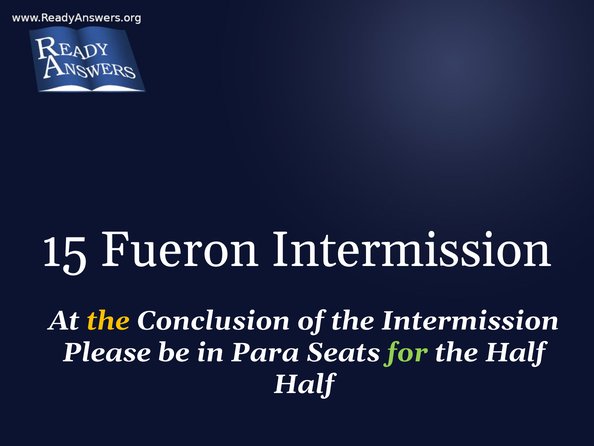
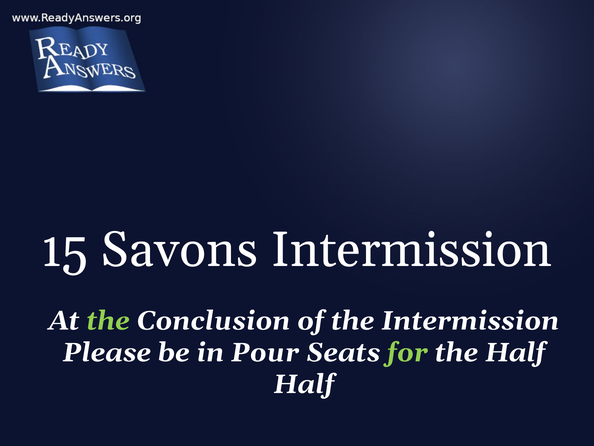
Fueron: Fueron -> Savons (179, 250)
the colour: yellow -> light green (108, 320)
Para: Para -> Pour (265, 352)
